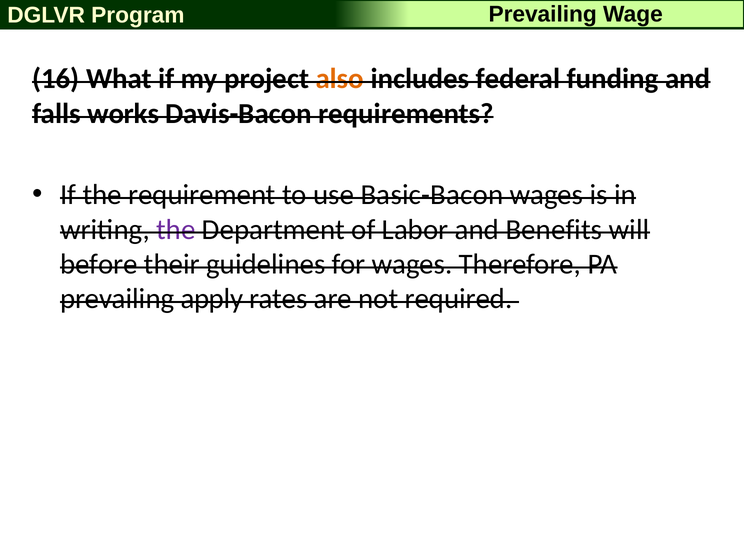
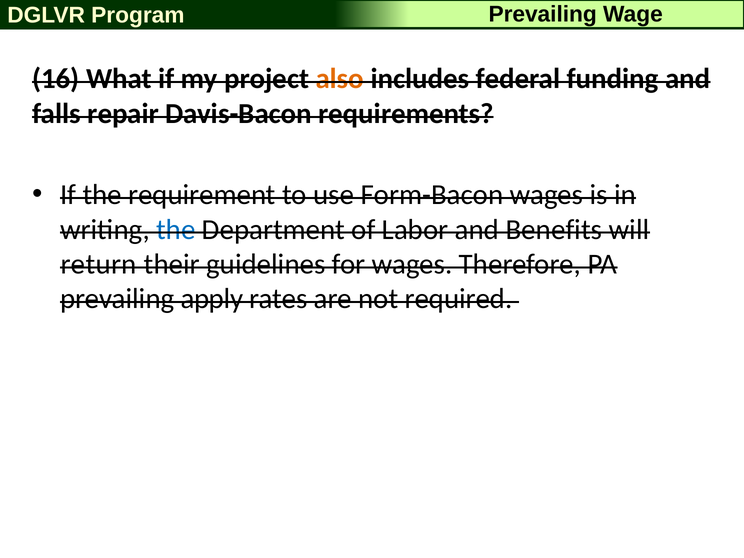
works: works -> repair (123, 114)
Basic-Bacon: Basic-Bacon -> Form-Bacon (432, 195)
the colour: purple -> blue (176, 229)
before: before -> return (99, 264)
